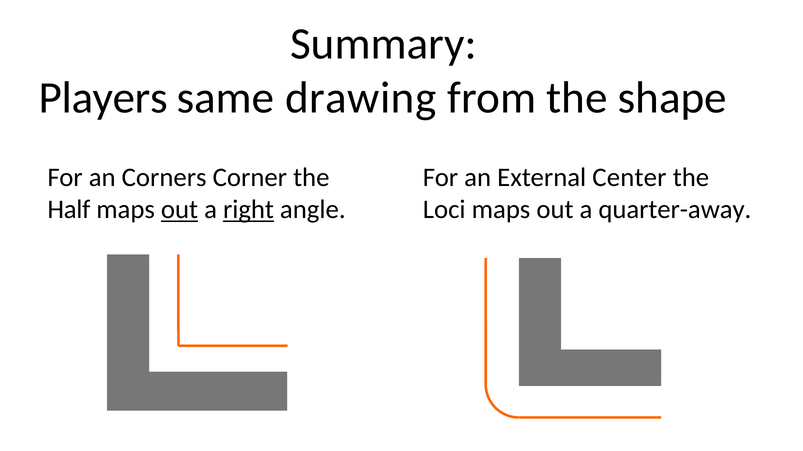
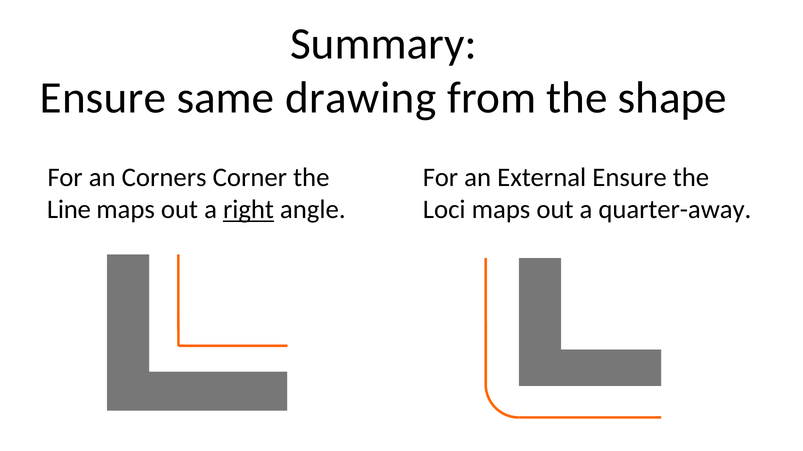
Players: Players -> Ensure (103, 98)
External Center: Center -> Ensure (630, 178)
Half: Half -> Line (69, 210)
out underline: present -> none (179, 210)
